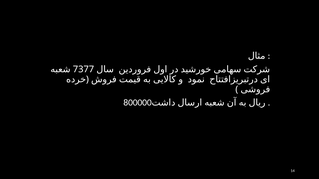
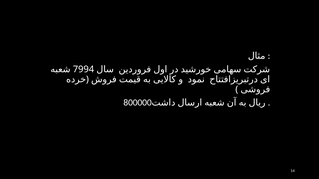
7377: 7377 -> 7994 (83, 69)
